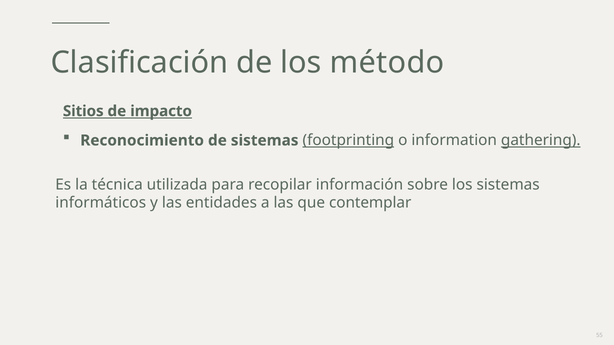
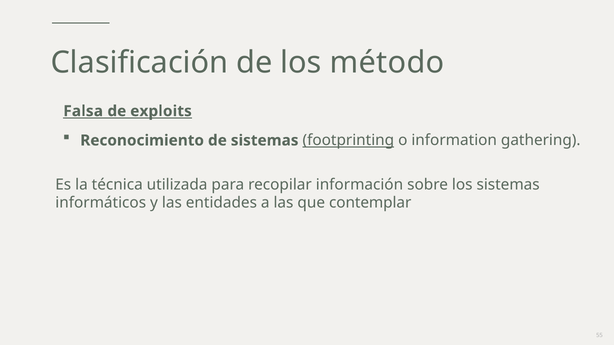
Sitios: Sitios -> Falsa (83, 111)
impacto: impacto -> exploits (161, 111)
gathering underline: present -> none (541, 141)
